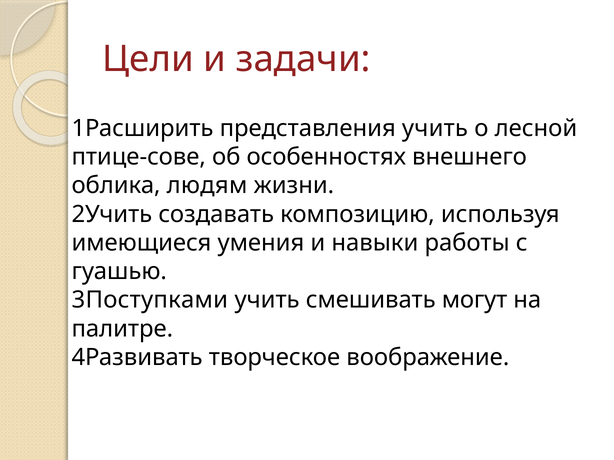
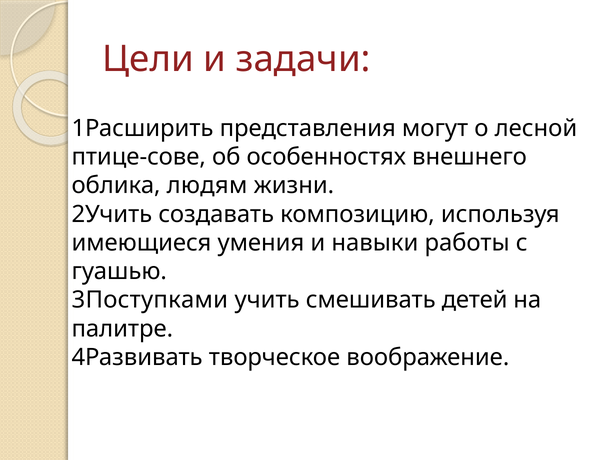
представления учить: учить -> могут (435, 128)
могут: могут -> детей (475, 300)
